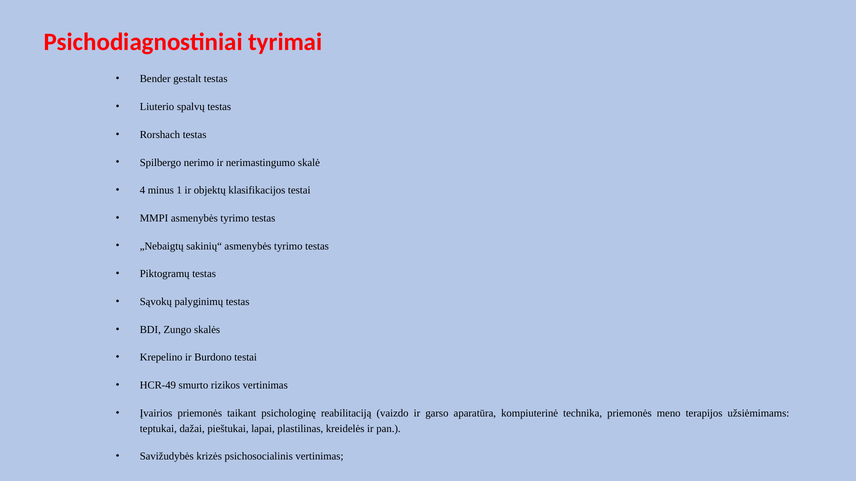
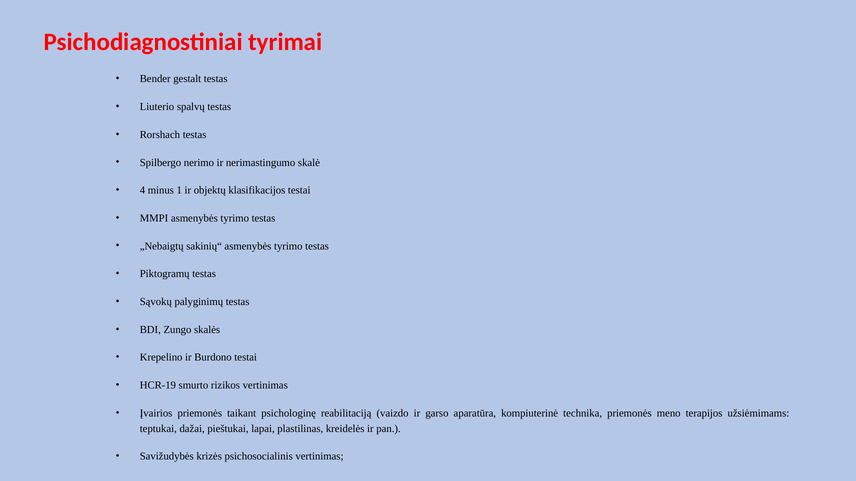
HCR-49: HCR-49 -> HCR-19 (158, 386)
